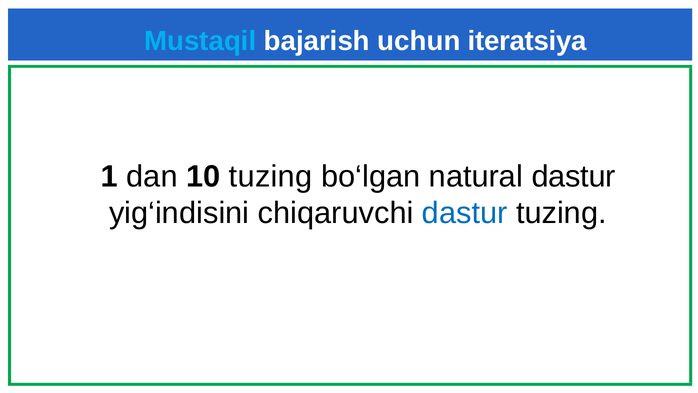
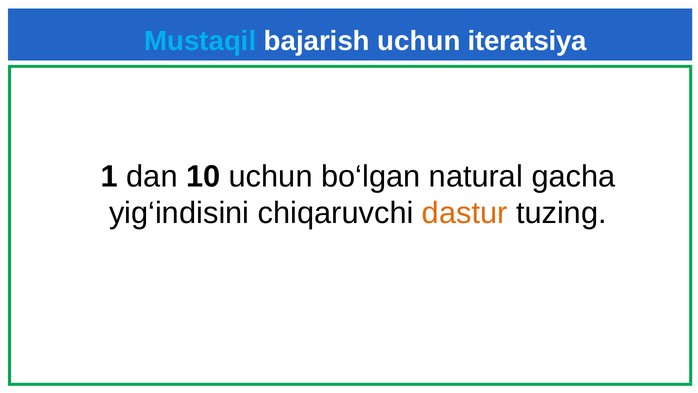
10 tuzing: tuzing -> uchun (271, 176)
natural dastur: dastur -> gacha (573, 176)
dastur colour: blue -> orange (465, 213)
